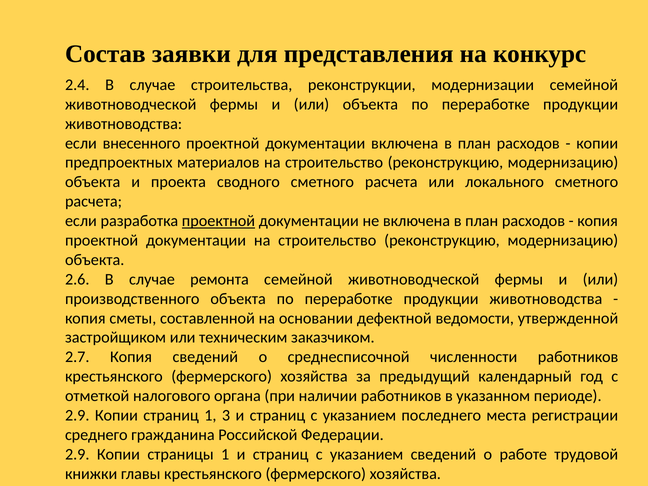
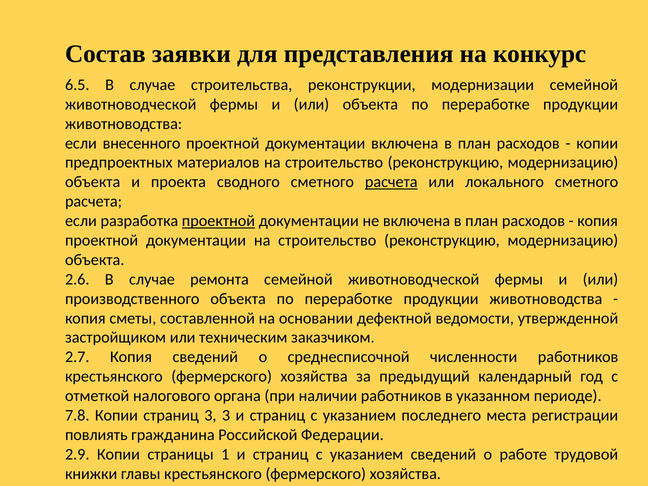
2.4: 2.4 -> 6.5 (77, 85)
расчета underline: none -> present (391, 182)
2.9: 2.9 -> 7.8 (77, 415)
страниц 1: 1 -> 3 (210, 415)
среднего: среднего -> повлиять (96, 435)
